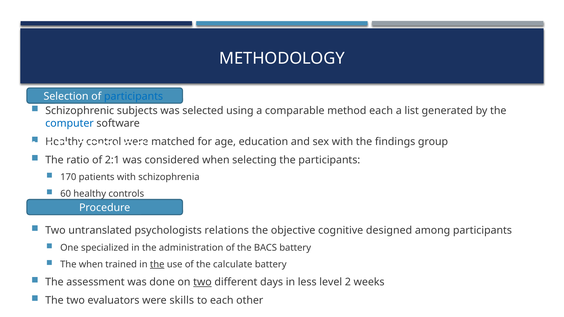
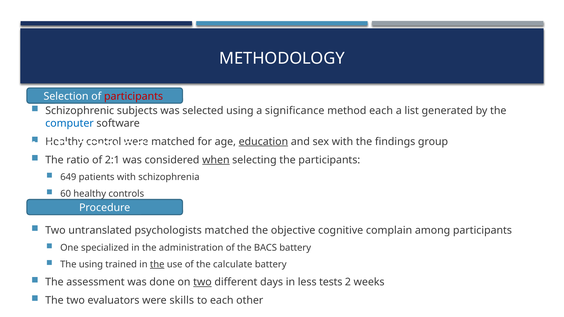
participants colour: blue -> red (134, 96)
comparable: comparable -> significance (295, 111)
education underline: none -> present (263, 142)
when underline: none -> present (216, 160)
170: 170 -> 649 (68, 177)
psychologists relations: relations -> matched (227, 231)
designed: designed -> complain (389, 231)
The when: when -> using (91, 265)
level: level -> tests (331, 282)
